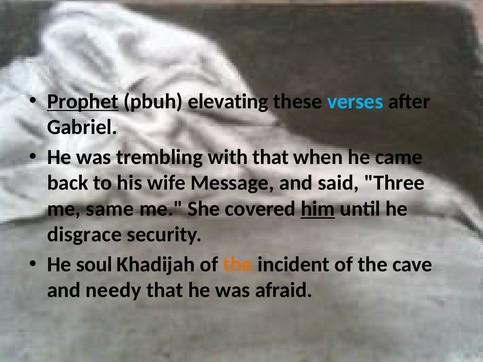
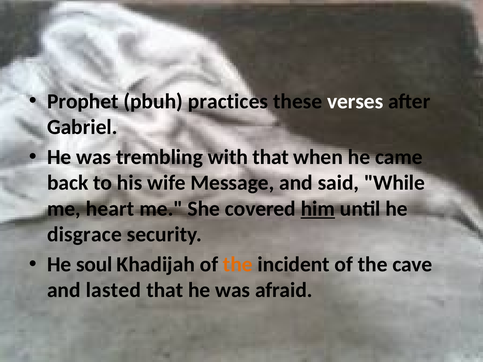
Prophet underline: present -> none (83, 101)
elevating: elevating -> practices (228, 101)
verses colour: light blue -> white (355, 101)
Three: Three -> While (394, 183)
same: same -> heart (110, 209)
needy: needy -> lasted (113, 290)
